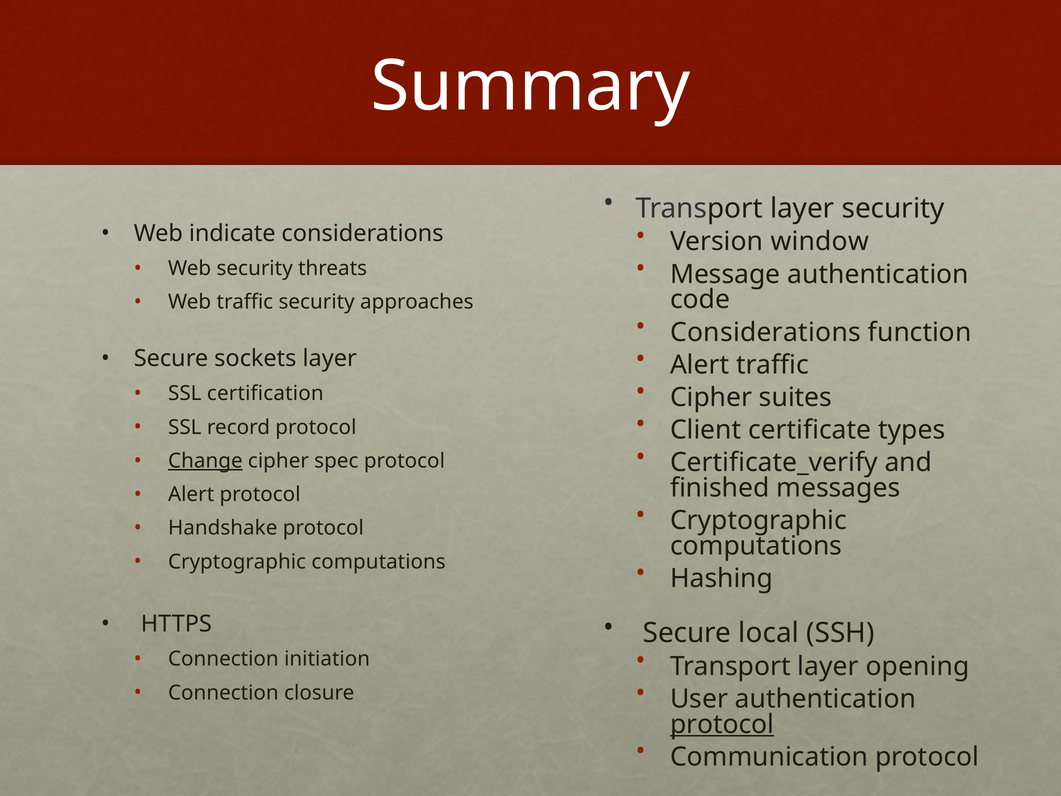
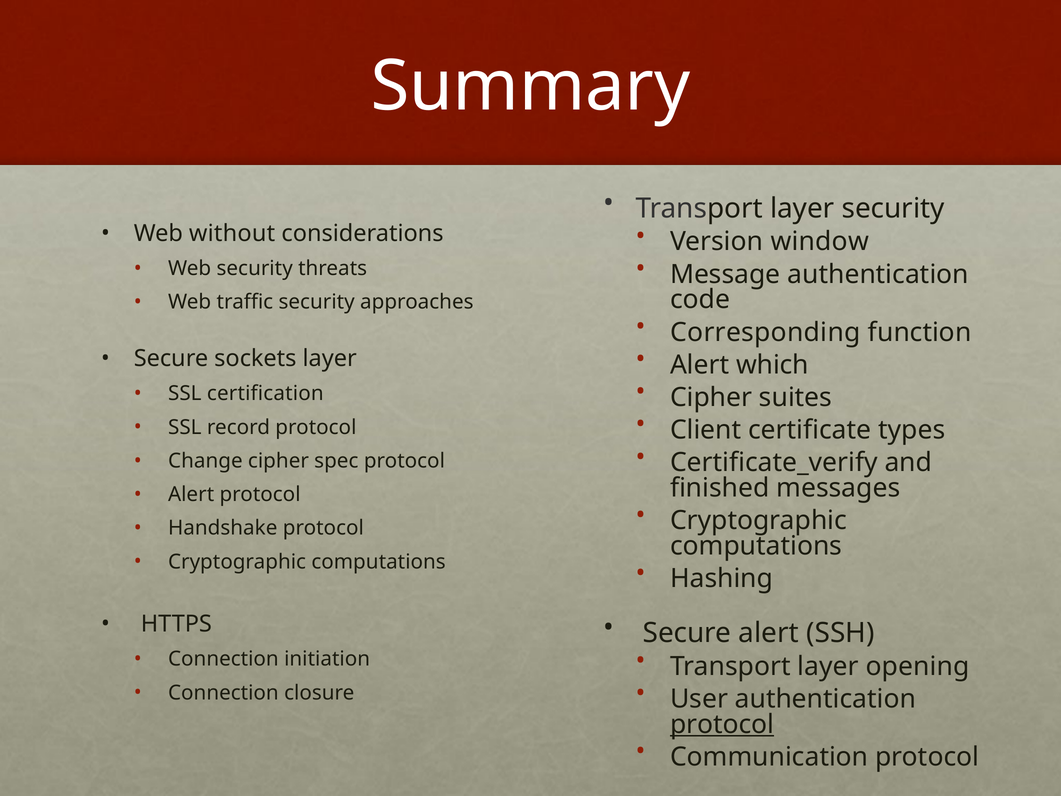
indicate: indicate -> without (232, 233)
Considerations: Considerations -> Corresponding (765, 332)
Alert traffic: traffic -> which (772, 365)
Change underline: present -> none (205, 461)
Secure local: local -> alert (769, 633)
